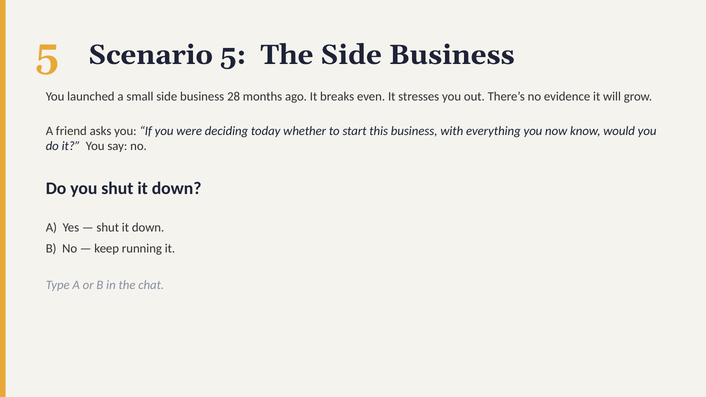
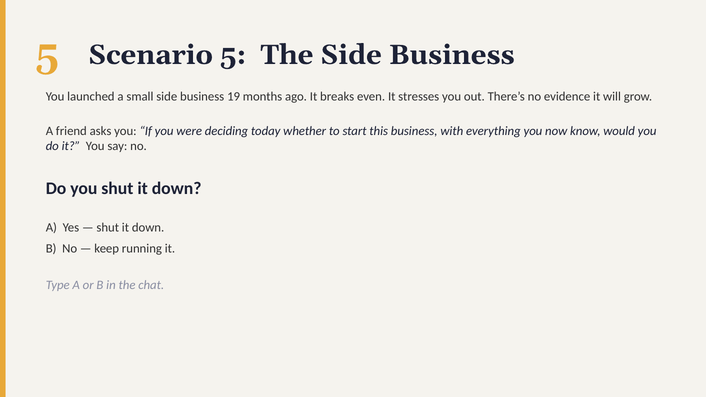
28: 28 -> 19 (234, 97)
